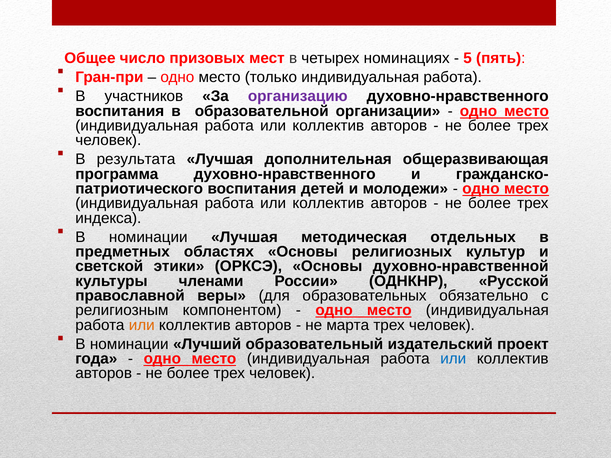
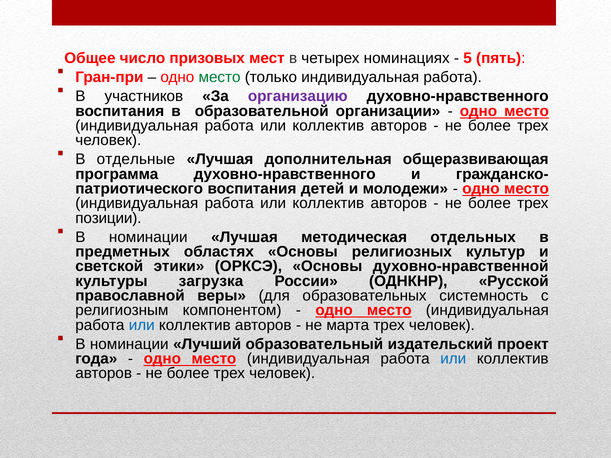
место colour: black -> green (220, 77)
результата: результата -> отдельные (136, 160)
индекса: индекса -> позиции (108, 218)
членами: членами -> загрузка (211, 281)
обязательно: обязательно -> системность (484, 296)
или colour: orange -> blue (142, 325)
